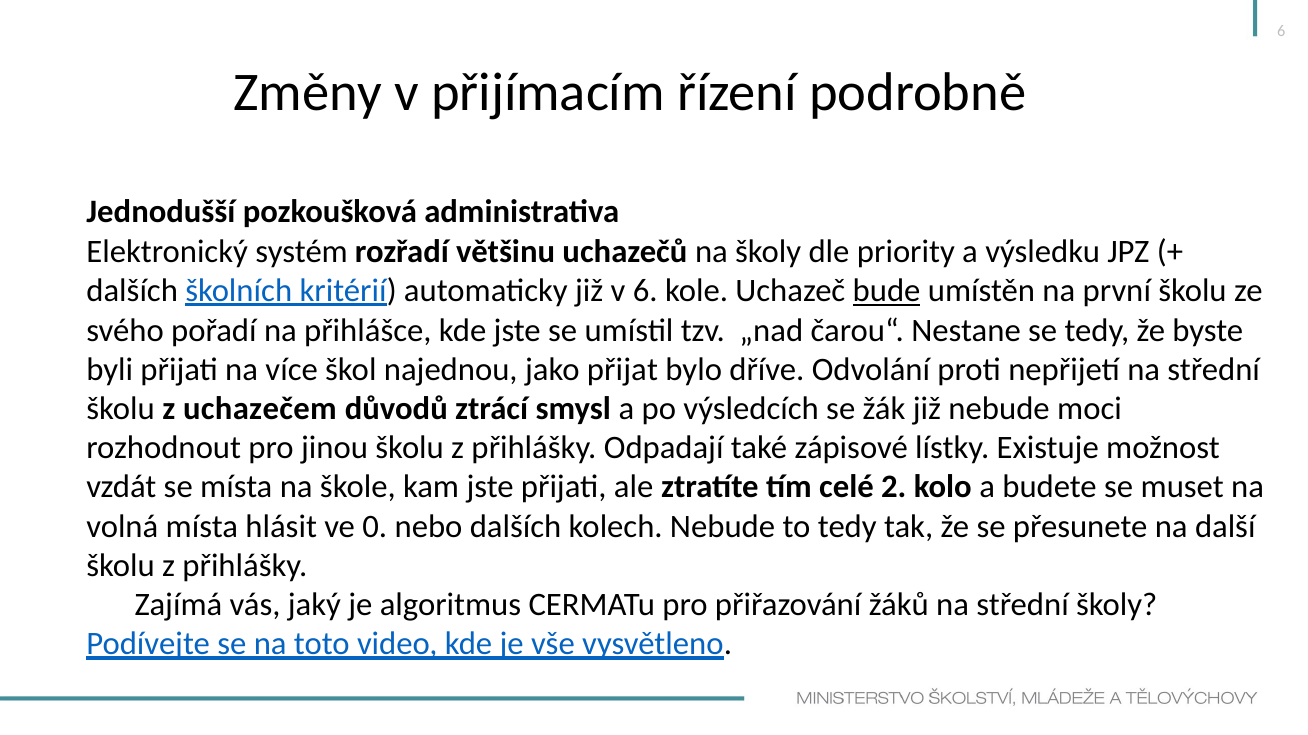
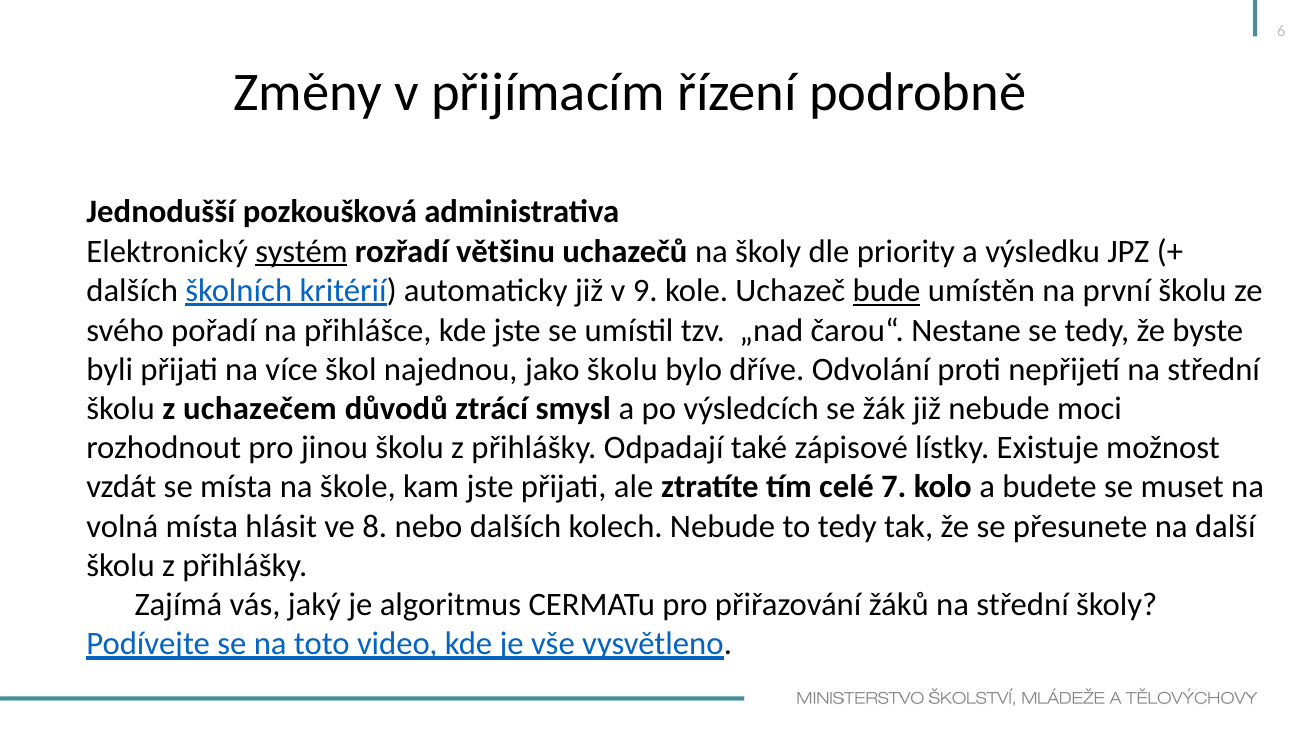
systém underline: none -> present (301, 252)
v 6: 6 -> 9 (645, 291)
jako přijat: přijat -> školu (622, 370)
2: 2 -> 7 (894, 488)
0: 0 -> 8 (375, 527)
